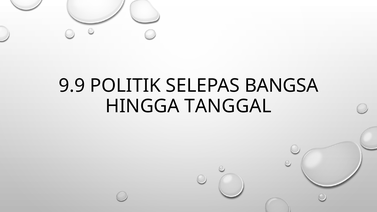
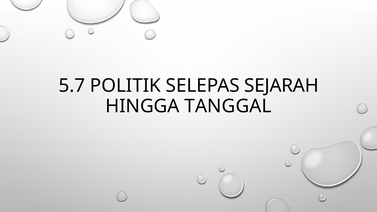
9.9: 9.9 -> 5.7 (72, 86)
BANGSA: BANGSA -> SEJARAH (282, 86)
